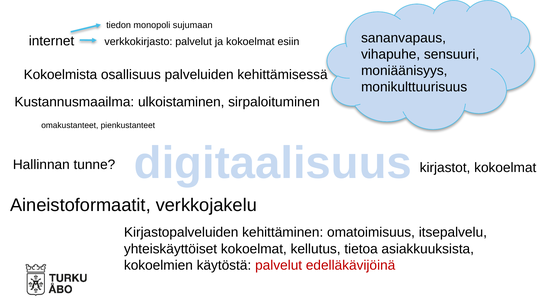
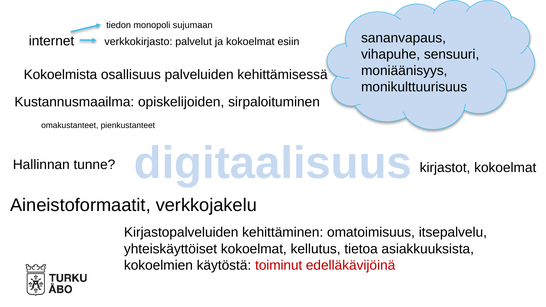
ulkoistaminen: ulkoistaminen -> opiskelijoiden (181, 102)
käytöstä palvelut: palvelut -> toiminut (279, 265)
